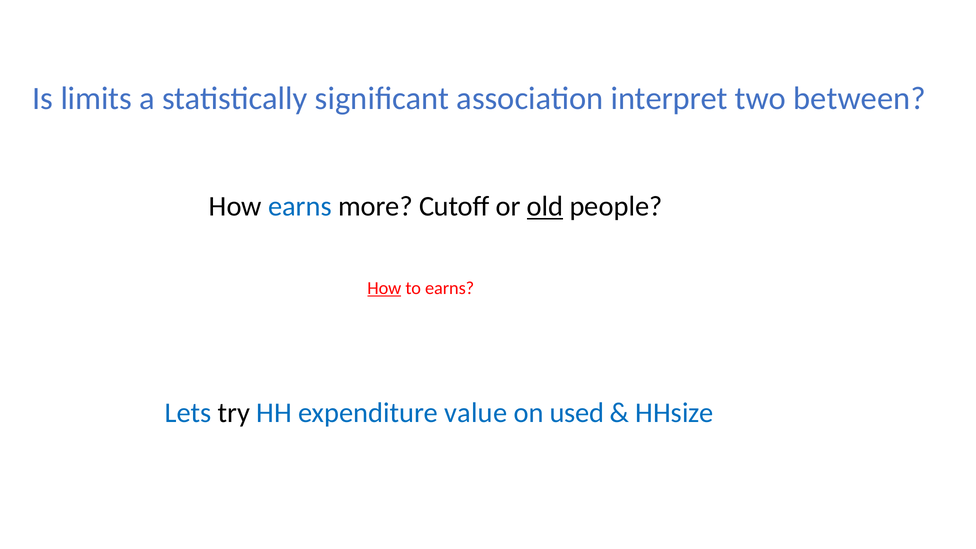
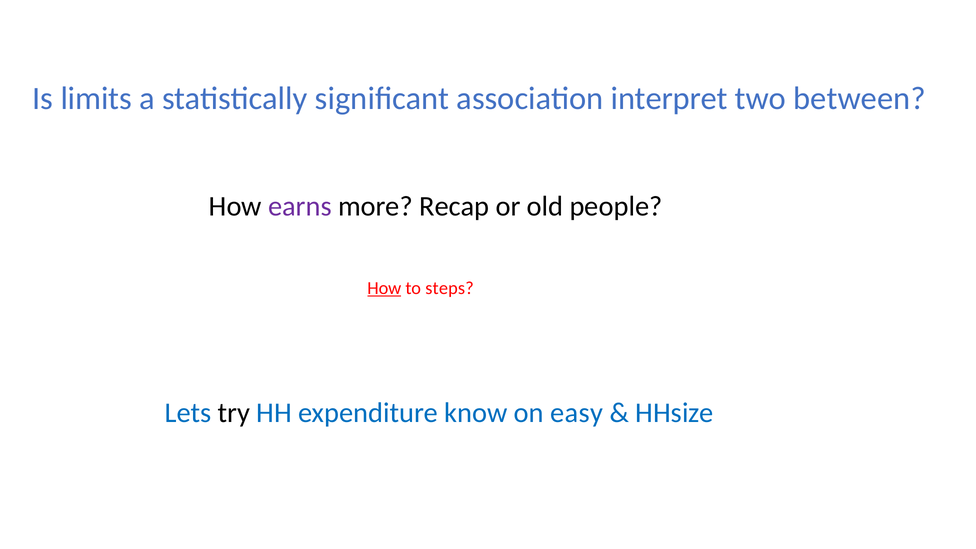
earns colour: blue -> purple (300, 207)
Cutoff: Cutoff -> Recap (454, 207)
old underline: present -> none (545, 207)
to earns: earns -> steps (450, 288)
value: value -> know (476, 413)
used: used -> easy (577, 413)
